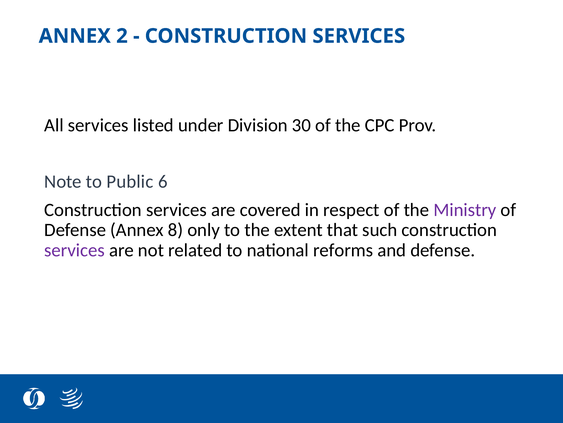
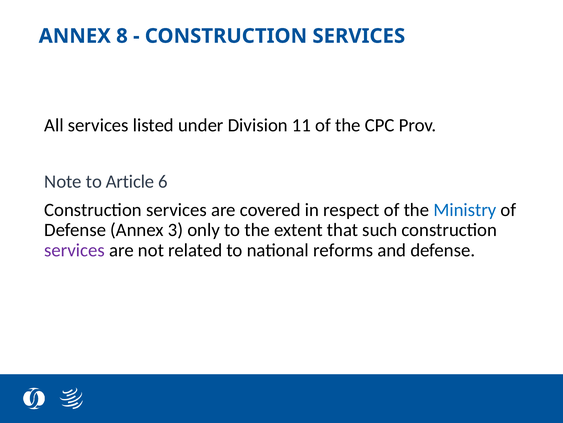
2: 2 -> 8 (122, 36)
30: 30 -> 11 (301, 125)
Public: Public -> Article (130, 181)
Ministry colour: purple -> blue (465, 209)
8: 8 -> 3 (176, 230)
